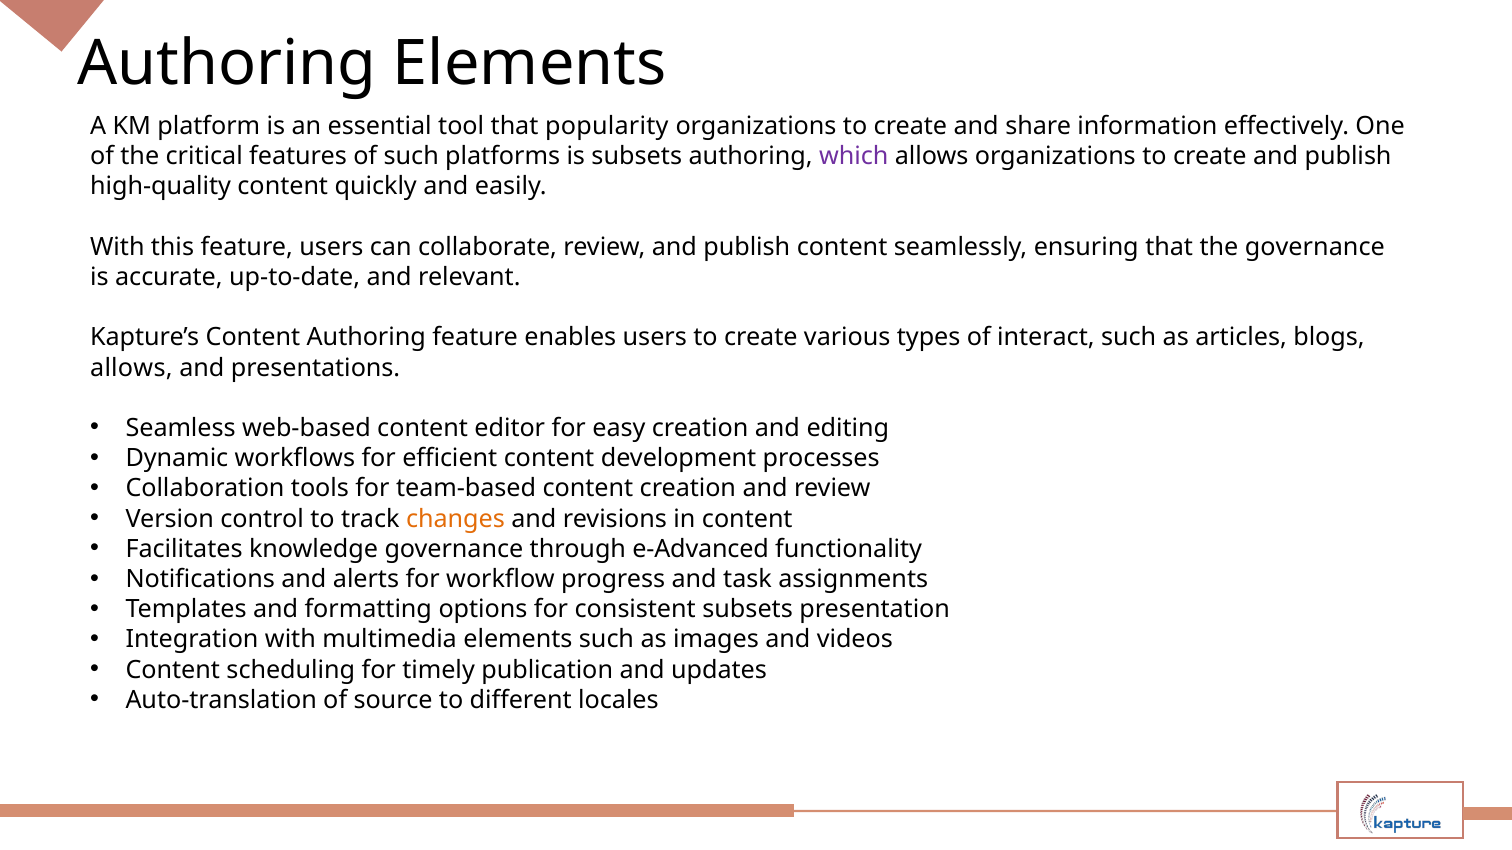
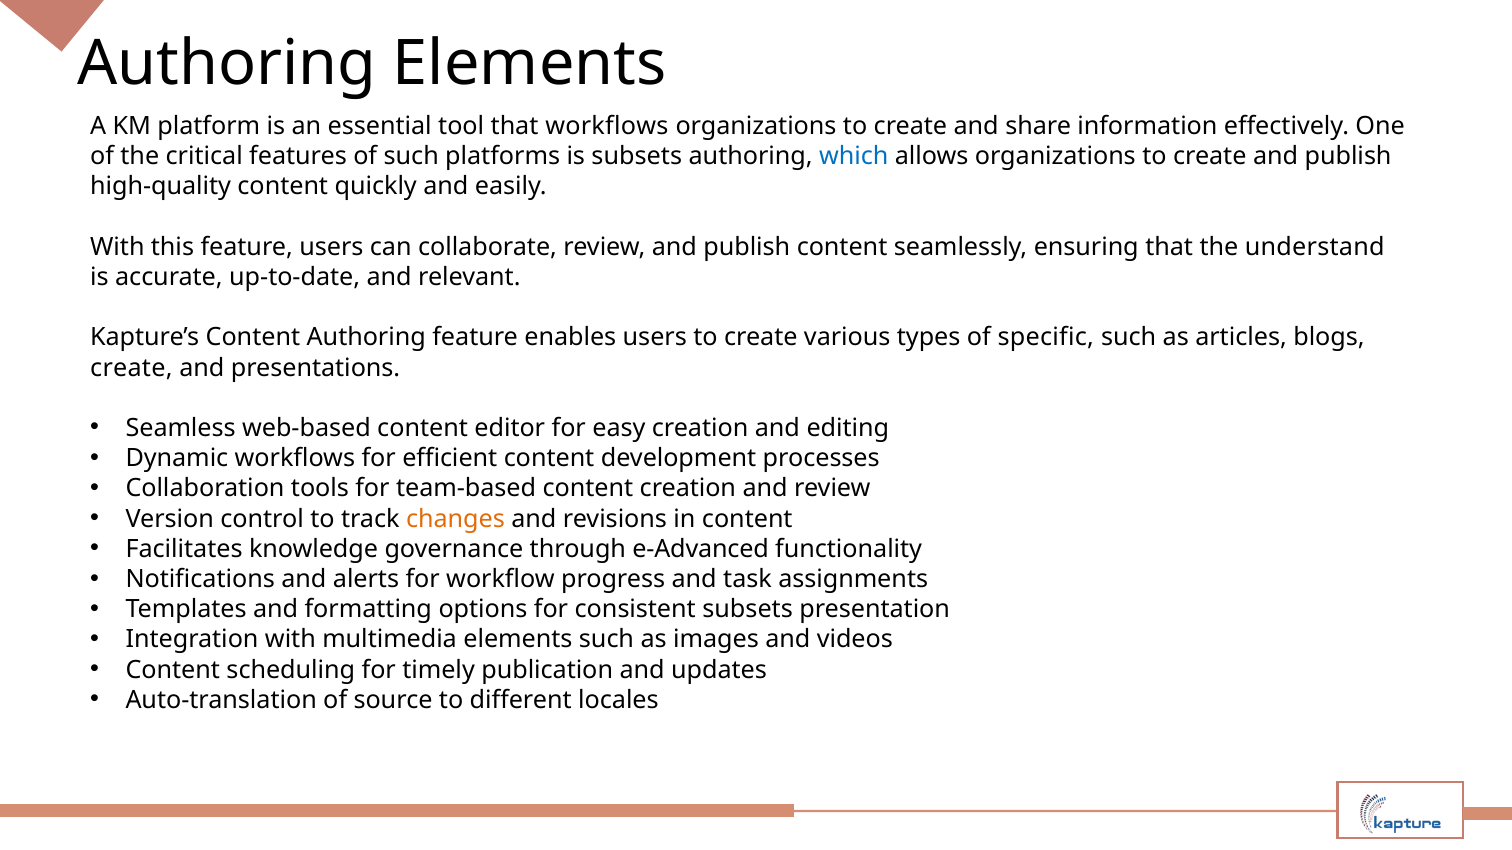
that popularity: popularity -> workflows (607, 126)
which colour: purple -> blue (854, 156)
the governance: governance -> understand (1315, 247)
interact: interact -> specific (1046, 338)
allows: allows -> create (131, 368)
